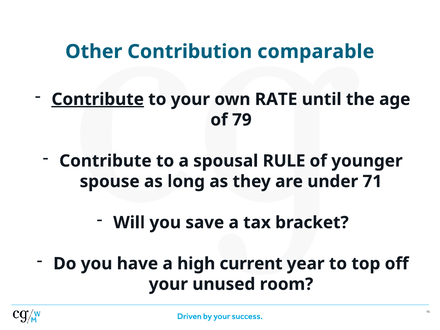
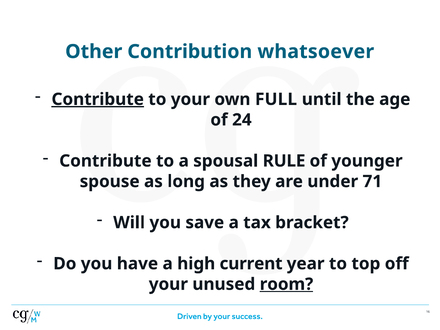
comparable: comparable -> whatsoever (316, 52)
RATE: RATE -> FULL (276, 99)
79: 79 -> 24 (242, 120)
room underline: none -> present (286, 284)
